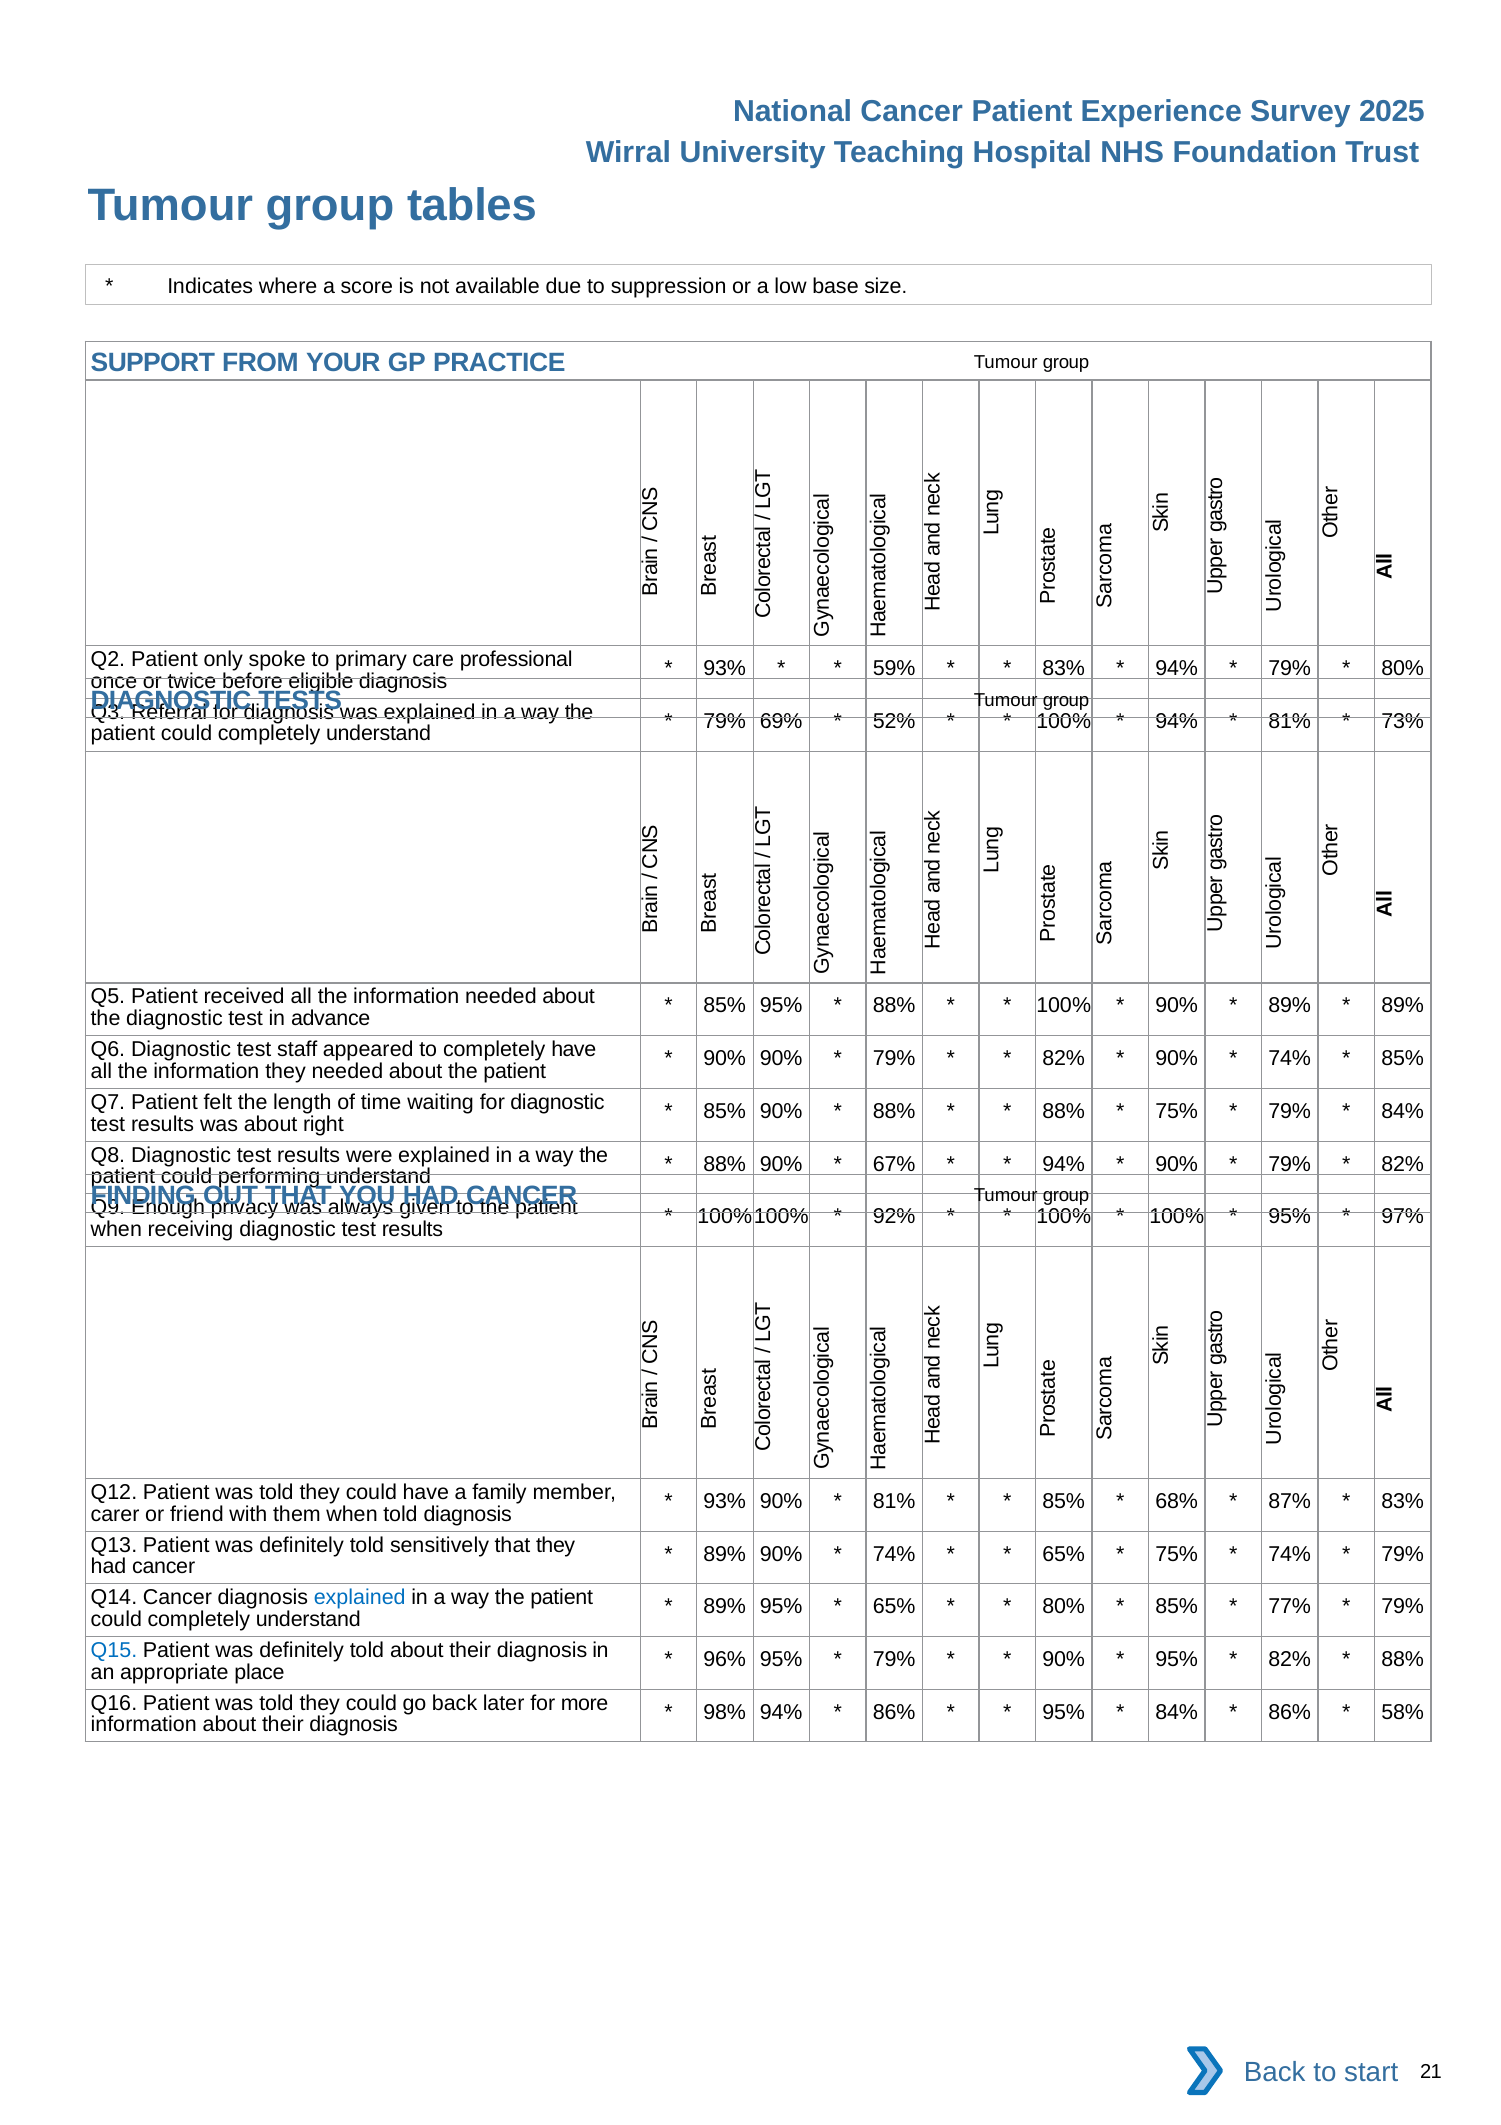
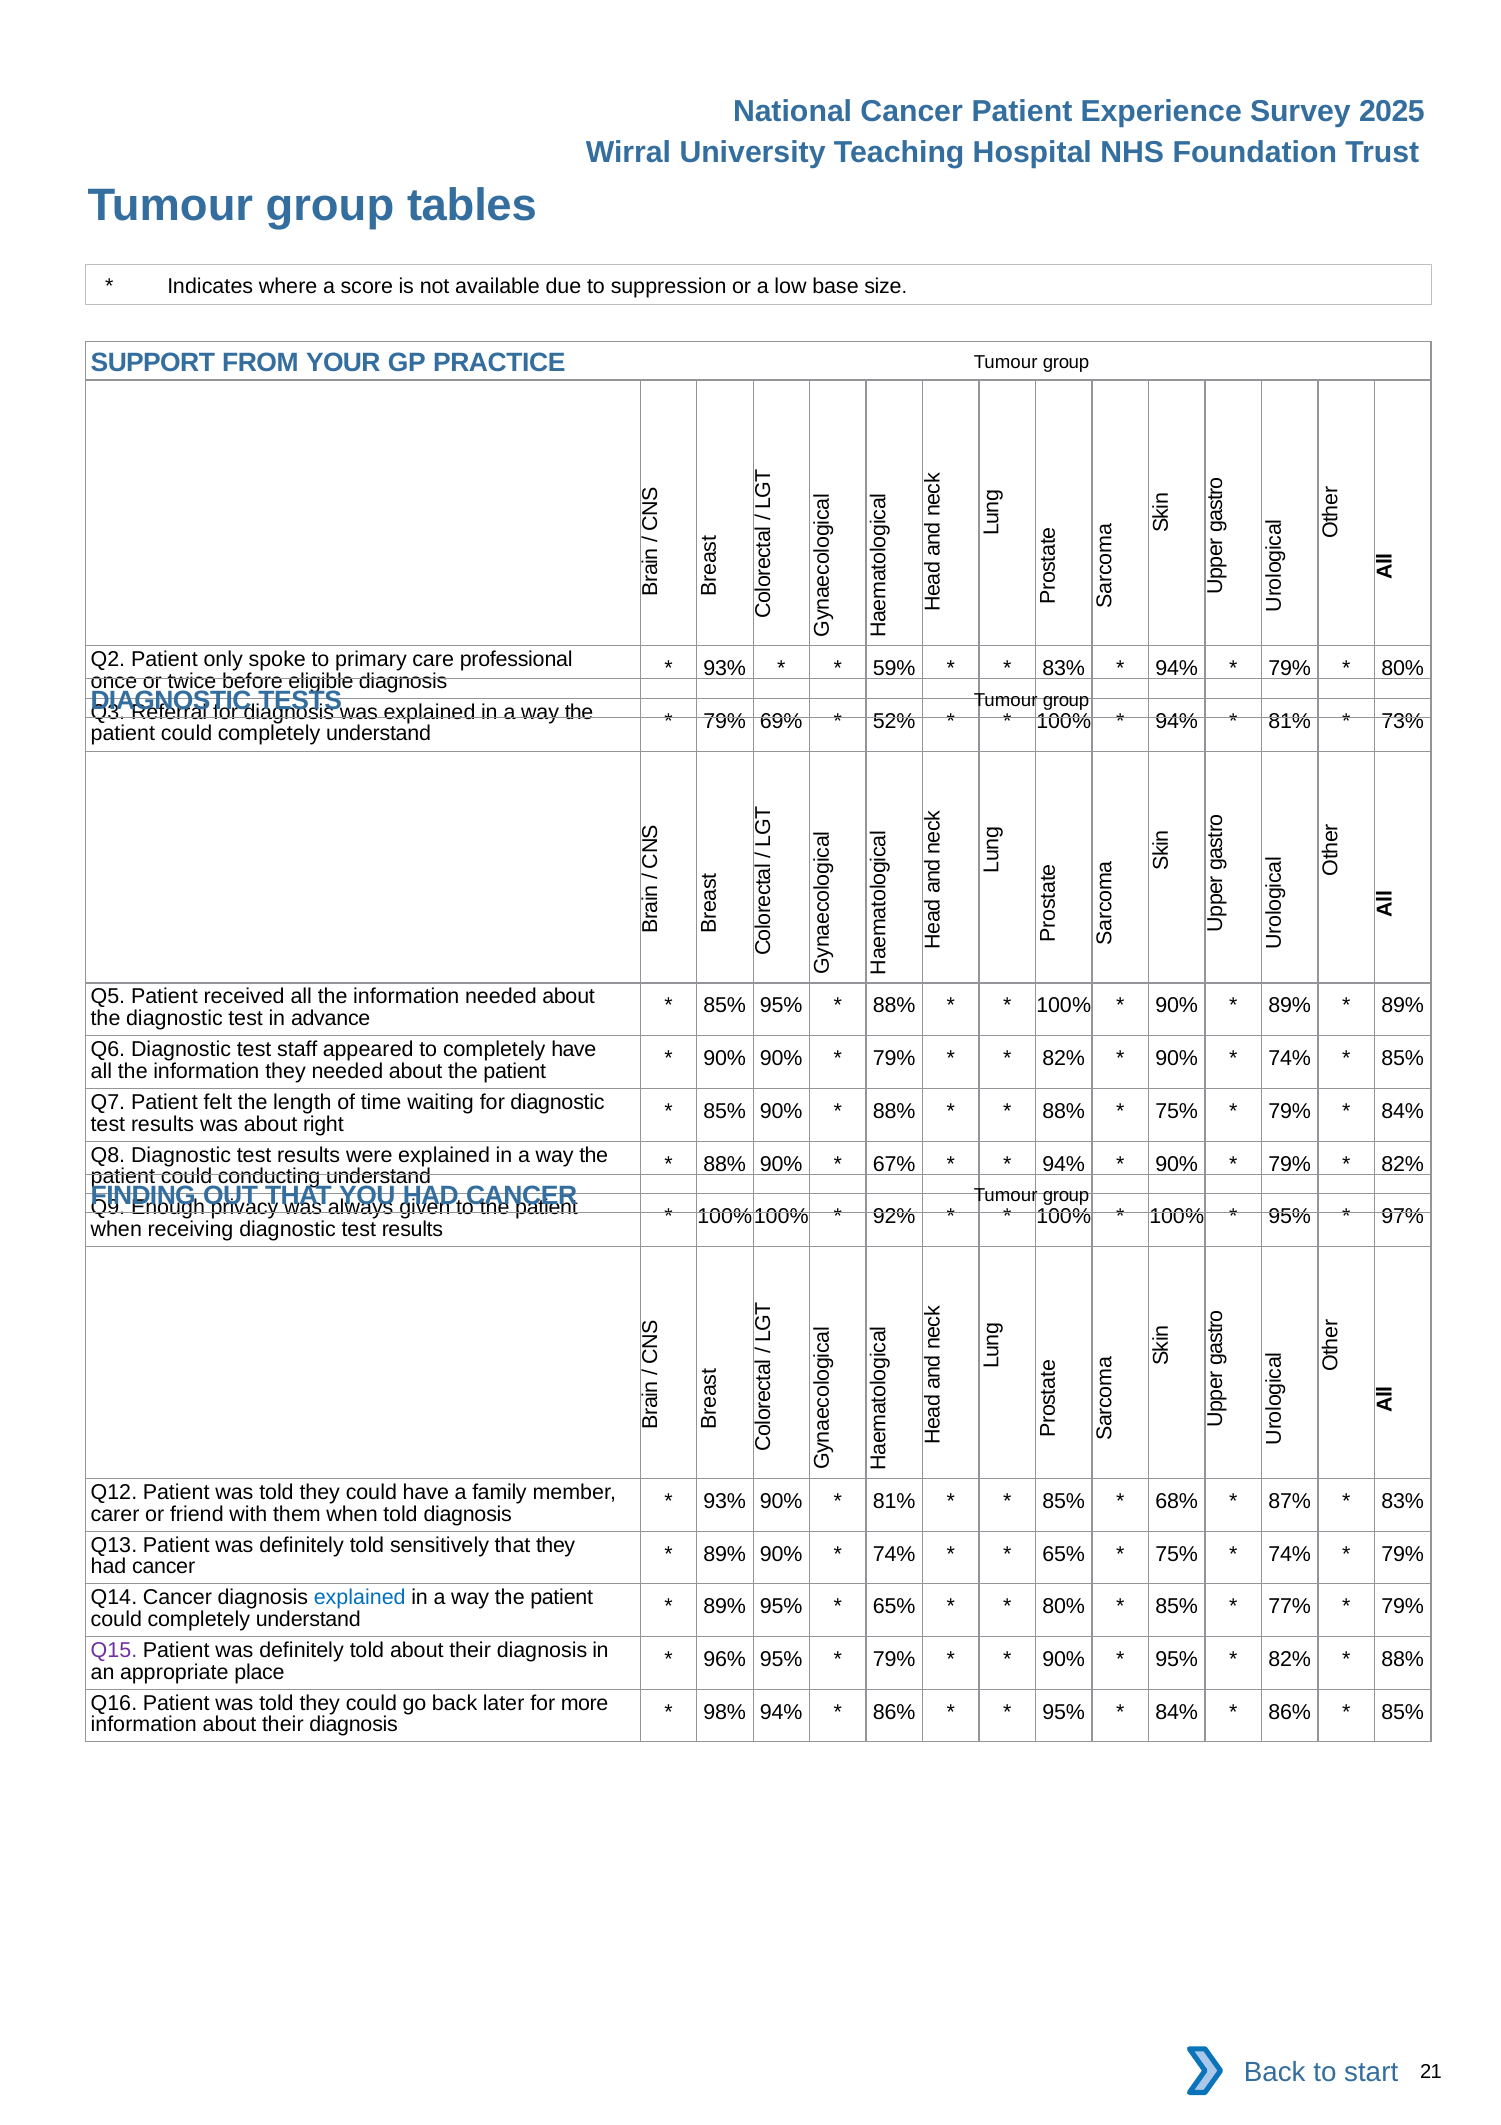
performing: performing -> conducting (269, 1176)
Q15 colour: blue -> purple (114, 1650)
58%: 58% -> 85% (1403, 1712)
